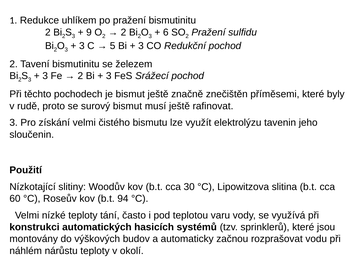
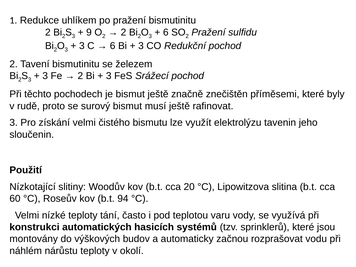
5: 5 -> 6 (113, 46)
30: 30 -> 20 (189, 187)
